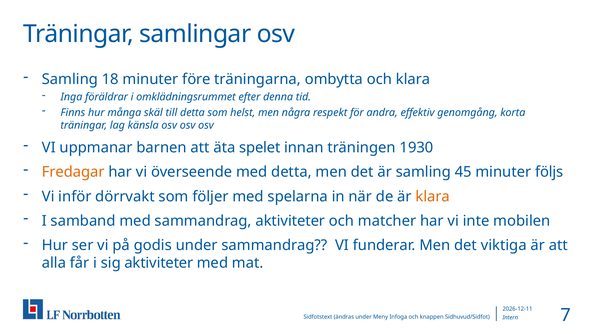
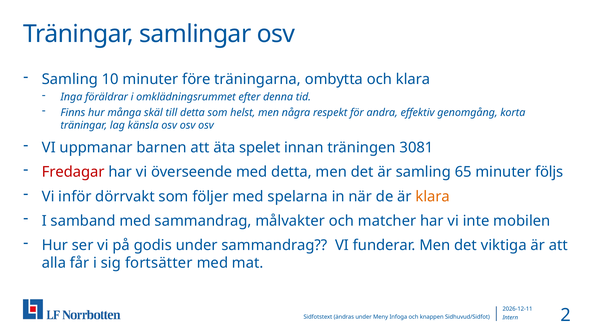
18: 18 -> 10 (110, 79)
1930: 1930 -> 3081 (416, 147)
Fredagar colour: orange -> red (73, 172)
45: 45 -> 65 (463, 172)
sammandrag aktiviteter: aktiviteter -> målvakter (290, 221)
sig aktiviteter: aktiviteter -> fortsätter (159, 263)
7: 7 -> 2 (566, 315)
